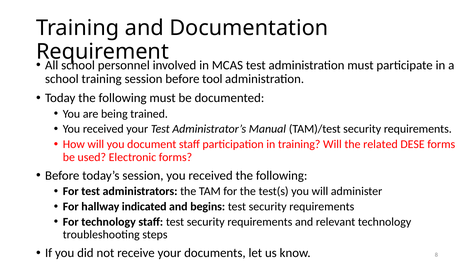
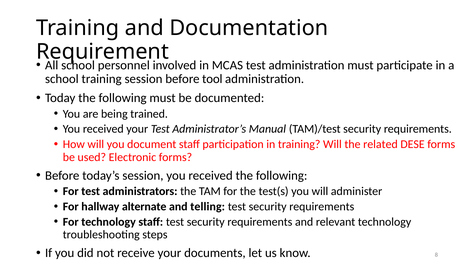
indicated: indicated -> alternate (144, 206)
begins: begins -> telling (208, 206)
